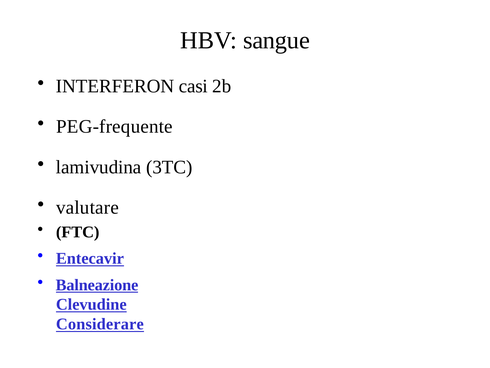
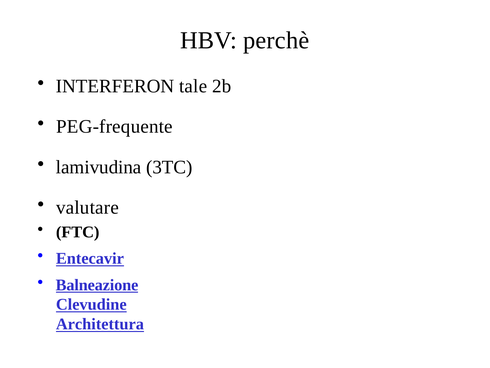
sangue: sangue -> perchè (276, 40)
casi: casi -> tale (193, 86)
Considerare: Considerare -> Architettura (100, 324)
